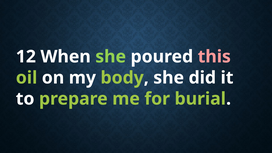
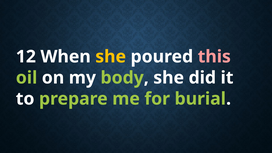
she colour: light green -> yellow (111, 57)
